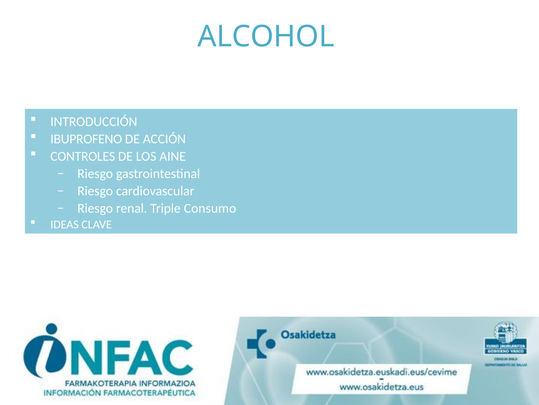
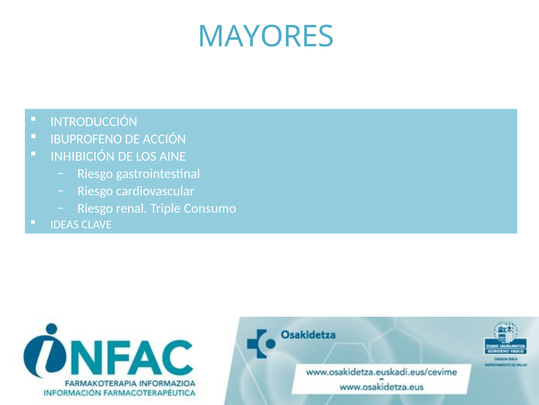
ALCOHOL: ALCOHOL -> MAYORES (266, 37)
CONTROLES: CONTROLES -> INHIBICIÓN (83, 156)
